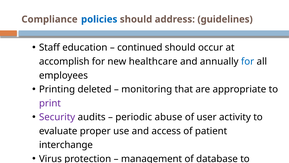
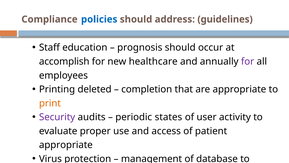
continued: continued -> prognosis (140, 47)
for colour: blue -> purple (248, 61)
monitoring: monitoring -> completion (147, 89)
print colour: purple -> orange (50, 103)
abuse: abuse -> states (168, 117)
interchange: interchange -> appropriate (66, 145)
